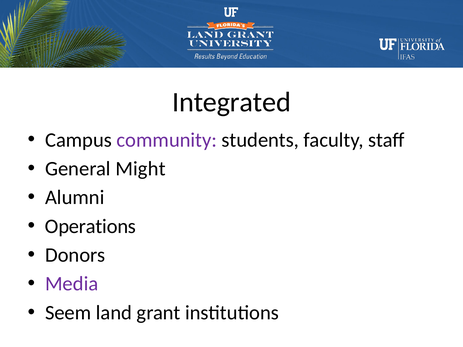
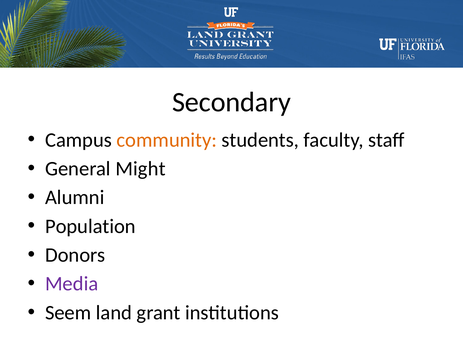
Integrated: Integrated -> Secondary (231, 102)
community colour: purple -> orange (167, 140)
Operations: Operations -> Population (90, 226)
